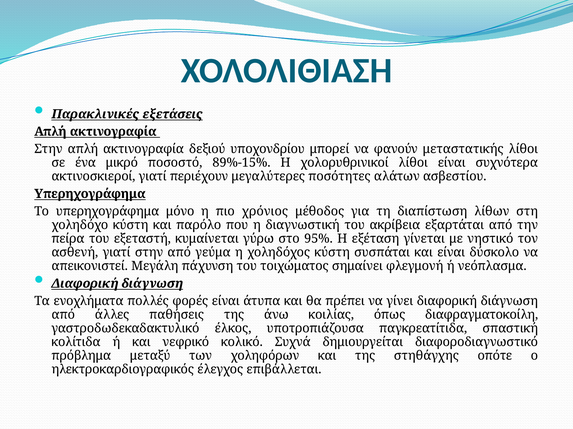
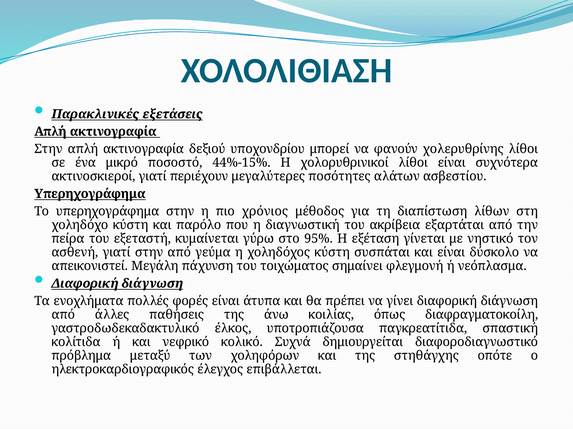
μεταστατικής: μεταστατικής -> χολερυθρίνης (463, 149)
89%-15%: 89%-15% -> 44%-15% (241, 163)
υπερηχογράφημα μόνο: μόνο -> στην (180, 212)
